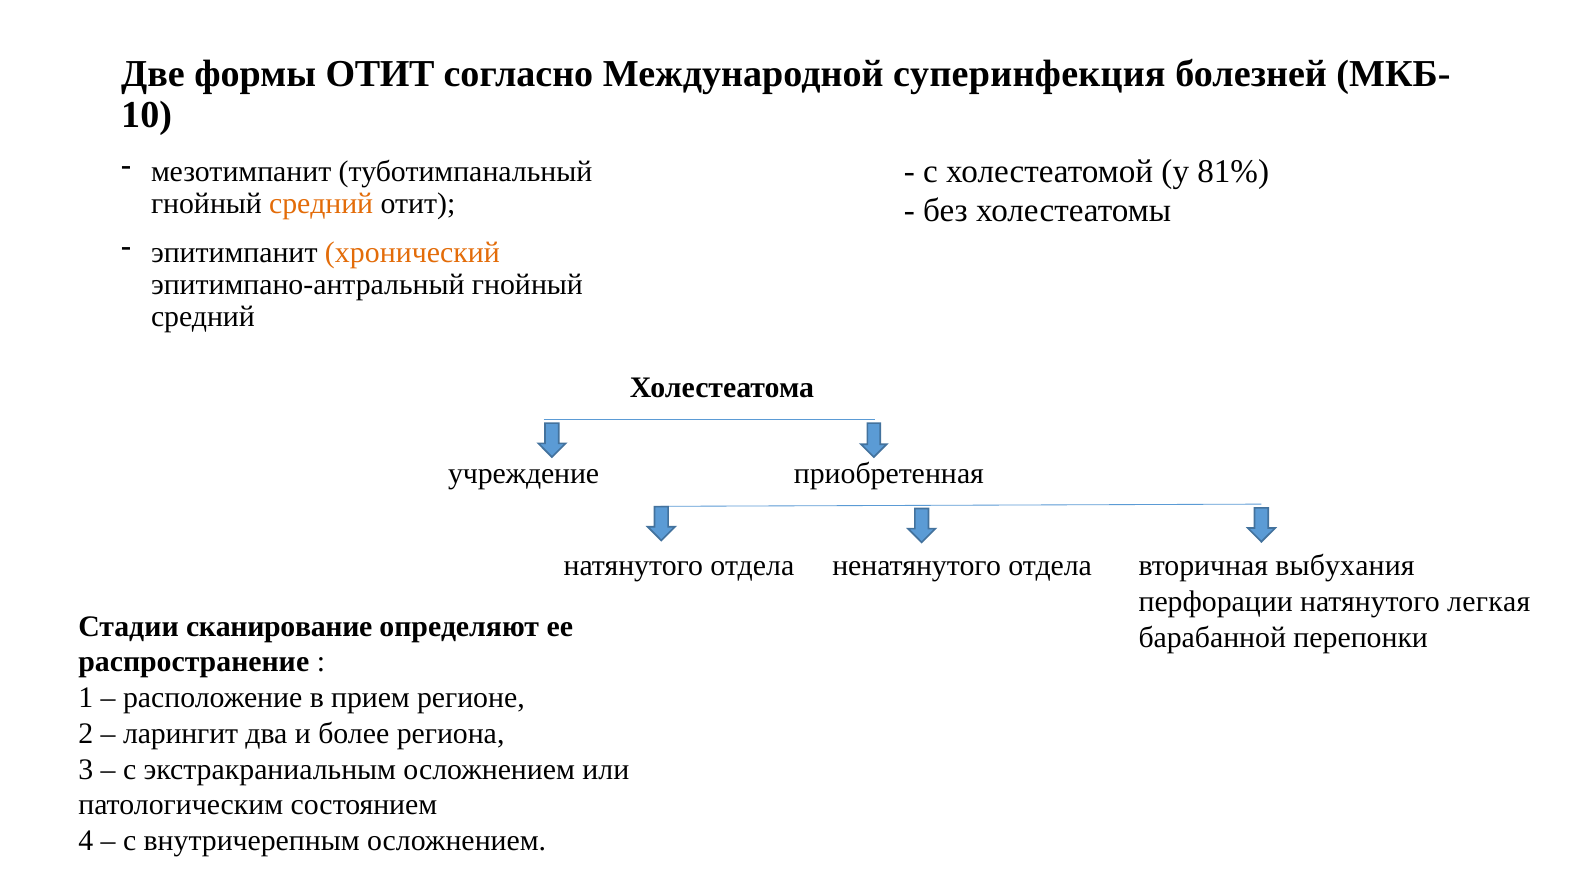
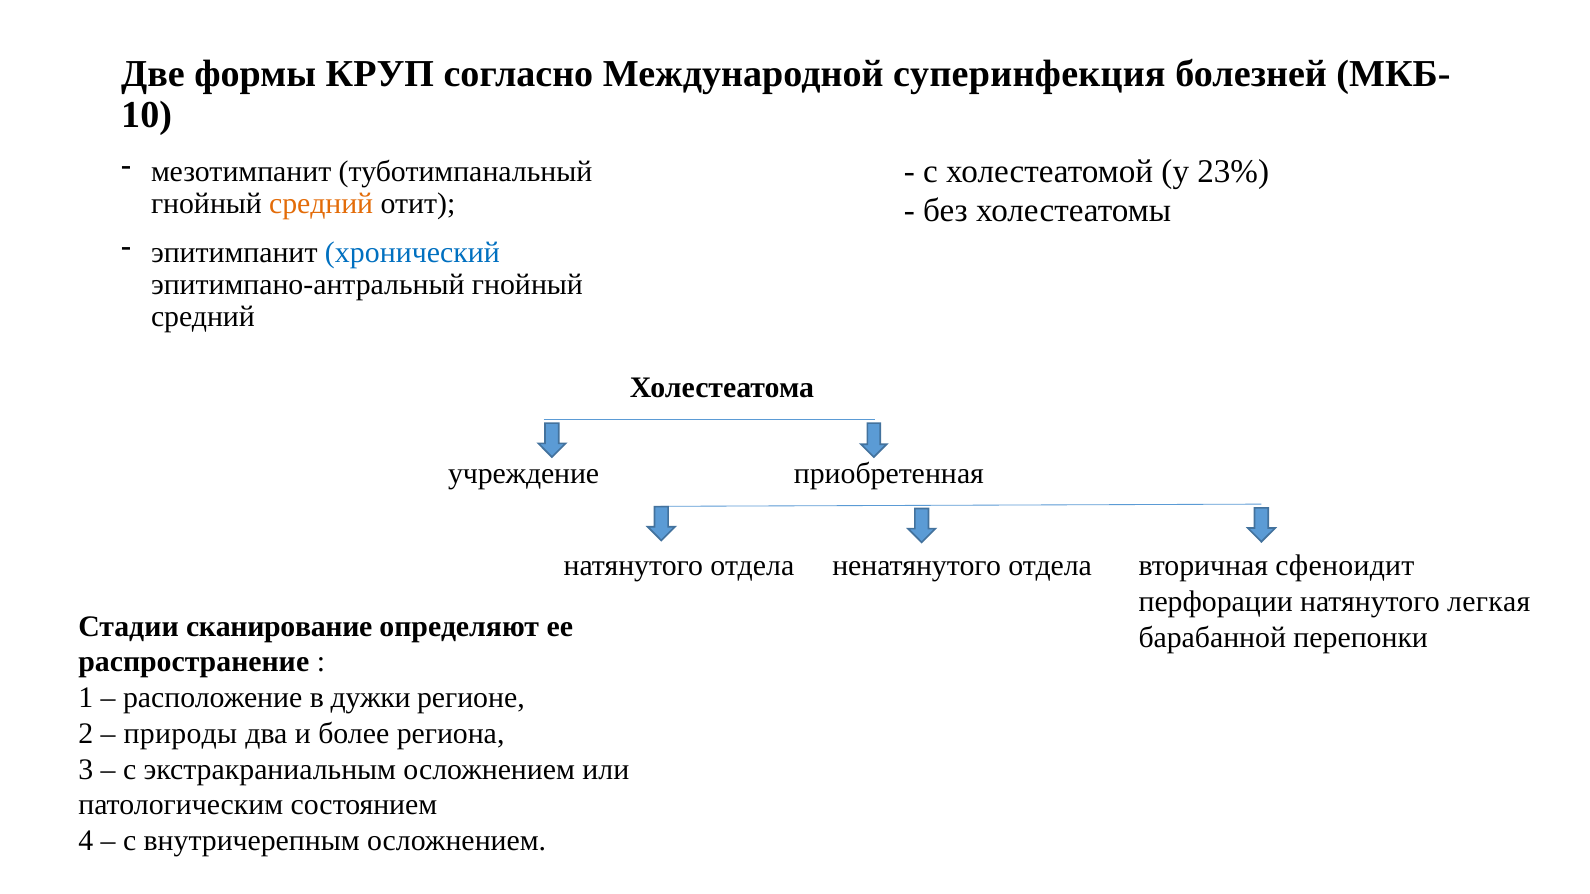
формы ОТИТ: ОТИТ -> КРУП (380, 74)
81%: 81% -> 23% (1233, 171)
хронический colour: orange -> blue (412, 252)
выбухания: выбухания -> сфеноидит (1345, 566)
прием: прием -> дужки (371, 698)
ларингит: ларингит -> природы (180, 734)
